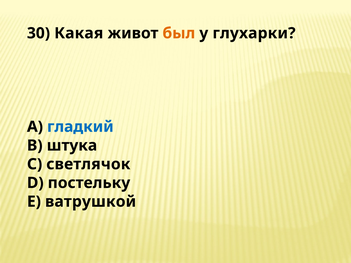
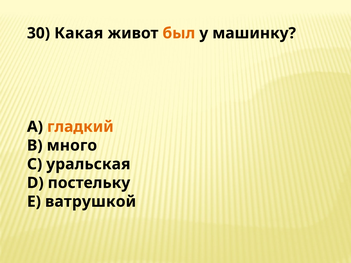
глухарки: глухарки -> машинку (254, 33)
гладкий colour: blue -> orange (80, 127)
штука: штука -> много (72, 146)
светлячок: светлячок -> уральская (88, 164)
